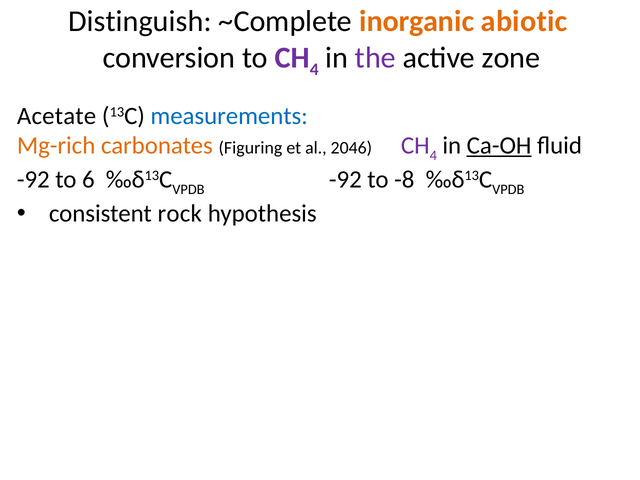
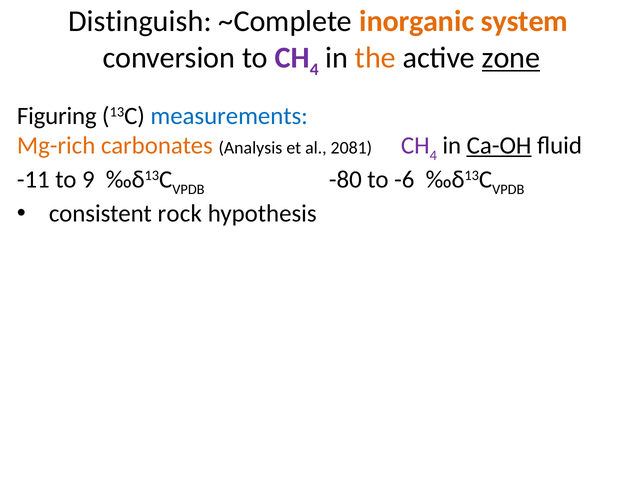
abiotic: abiotic -> system (524, 21)
the colour: purple -> orange (375, 58)
zone underline: none -> present (511, 58)
Acetate: Acetate -> Figuring (57, 116)
Figuring: Figuring -> Analysis (250, 148)
2046: 2046 -> 2081 (351, 148)
-92: -92 -> -11 (33, 180)
6: 6 -> 9 (88, 180)
-92: -92 -> -80 (345, 180)
-8: -8 -> -6 (404, 180)
